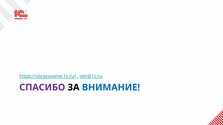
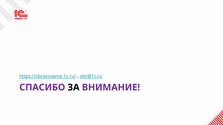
ВНИМАНИЕ colour: blue -> purple (111, 88)
